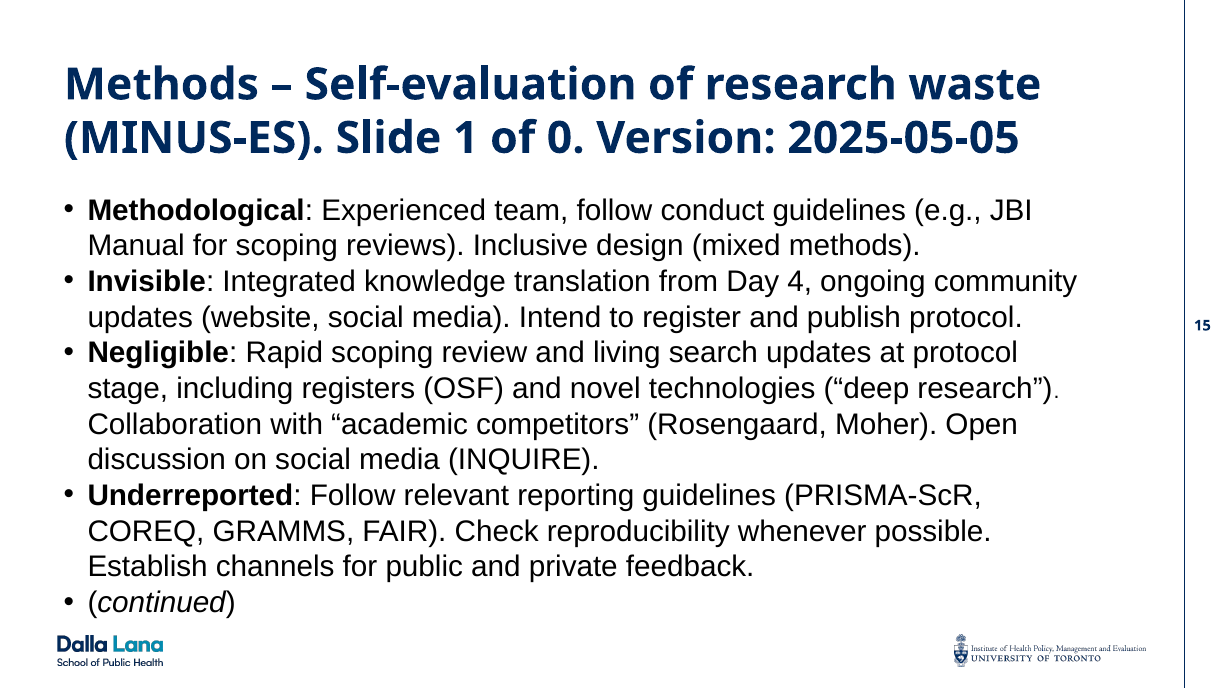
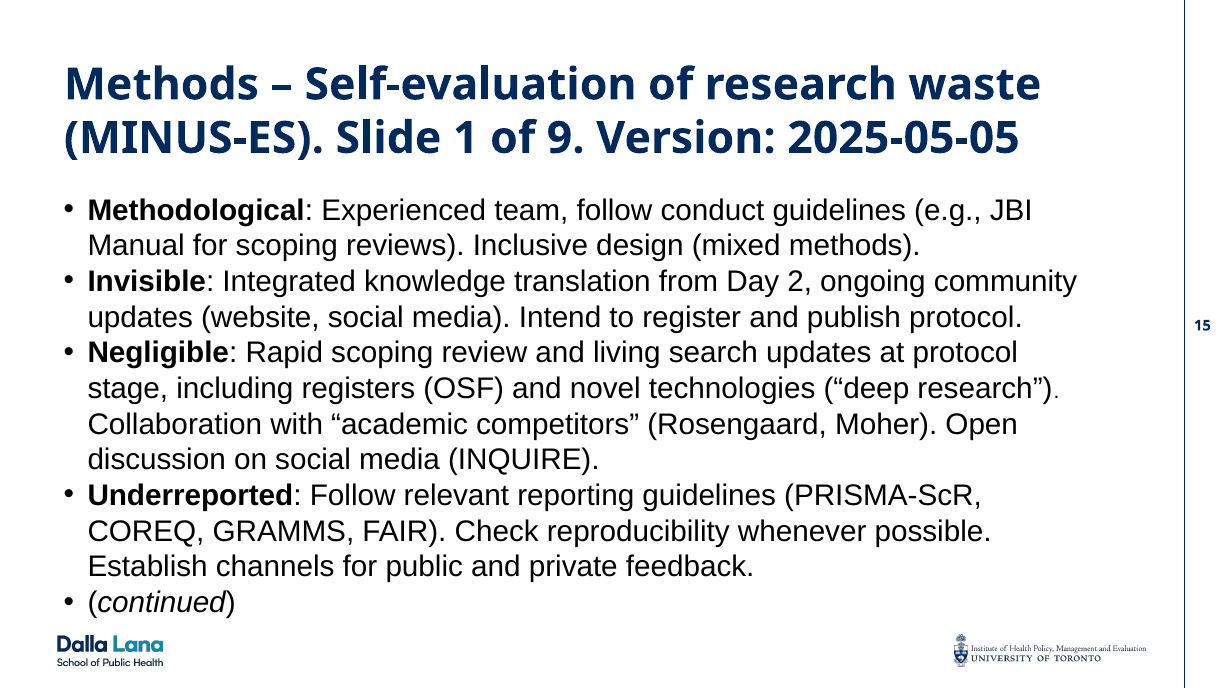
0: 0 -> 9 (566, 138)
4: 4 -> 2 (800, 281)
